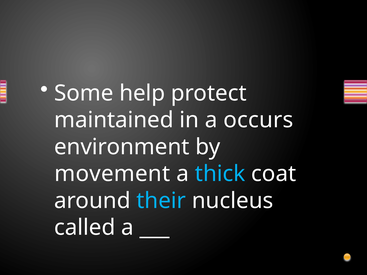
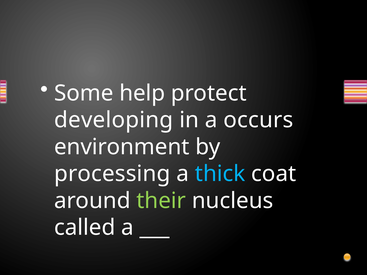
maintained: maintained -> developing (114, 120)
movement: movement -> processing (112, 174)
their colour: light blue -> light green (161, 201)
